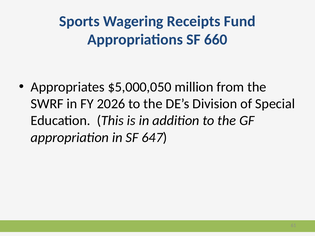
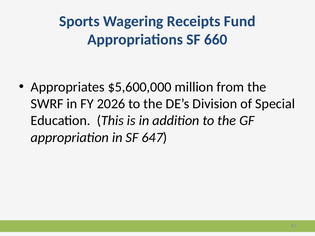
$5,000,050: $5,000,050 -> $5,600,000 (140, 87)
